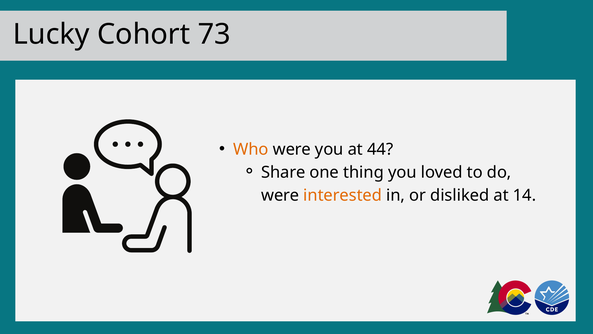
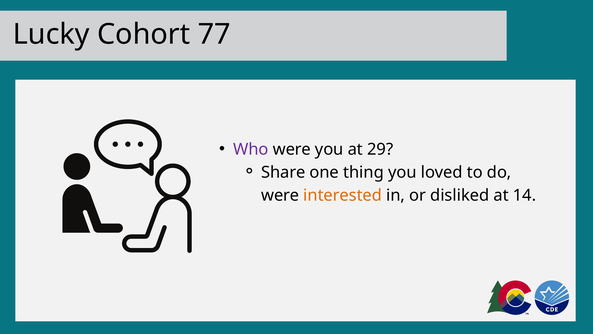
73: 73 -> 77 (214, 34)
Who colour: orange -> purple (251, 149)
44: 44 -> 29 (380, 149)
